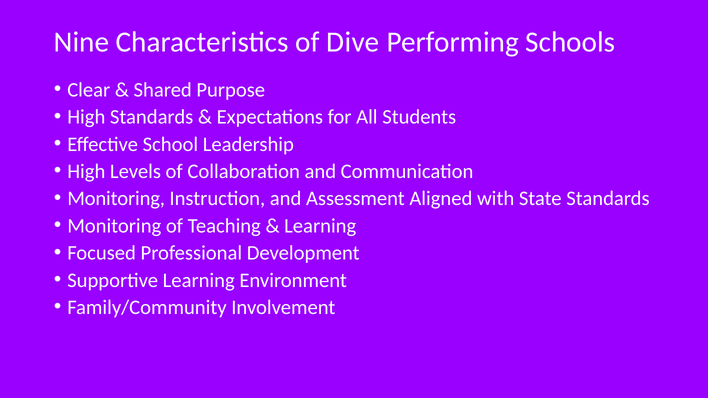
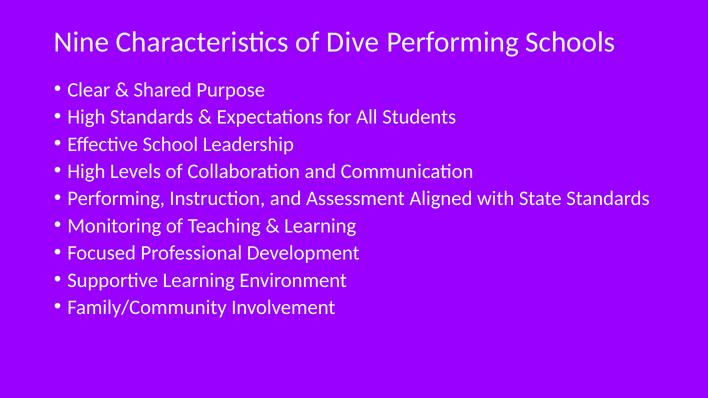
Monitoring: Monitoring -> Performing (116, 199)
